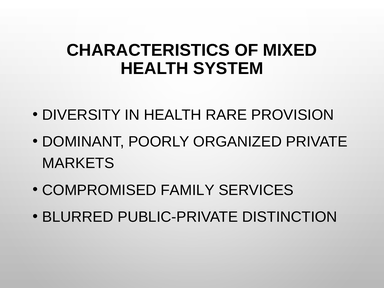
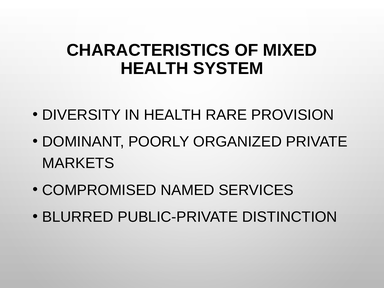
FAMILY: FAMILY -> NAMED (188, 190)
